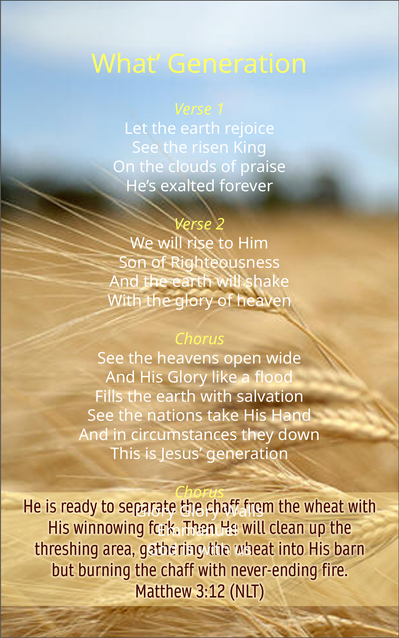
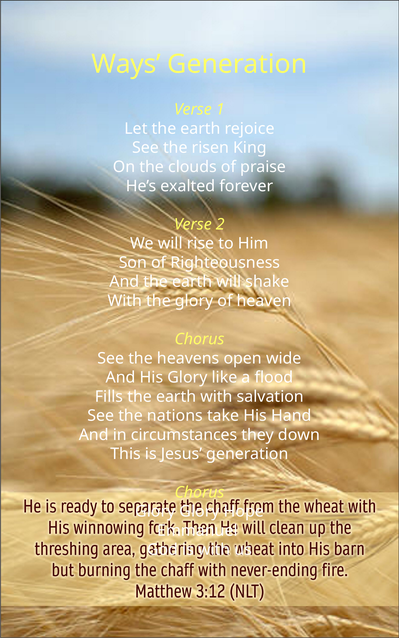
What: What -> Ways (126, 64)
Walls: Walls -> Hope (244, 512)
